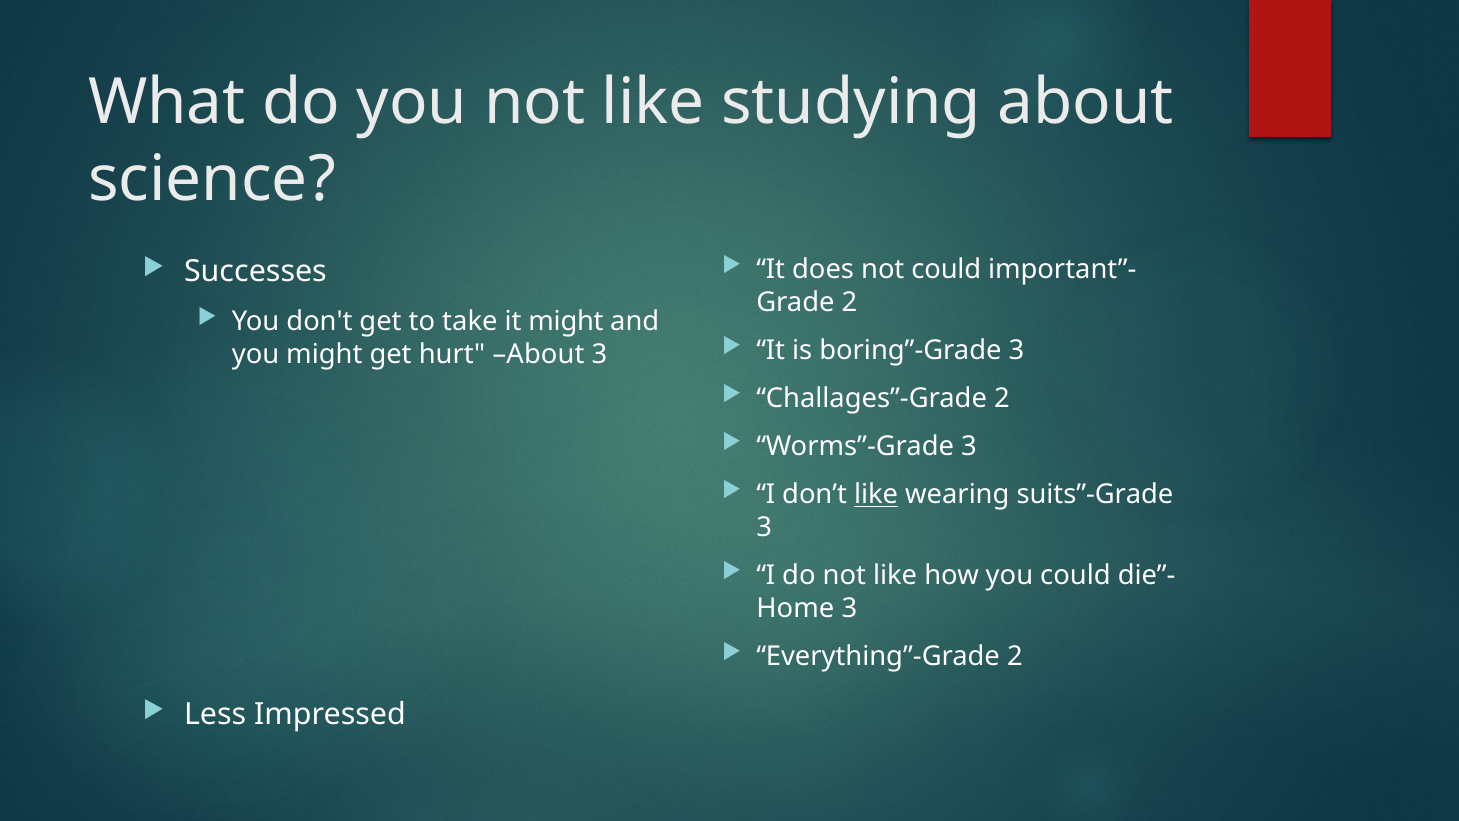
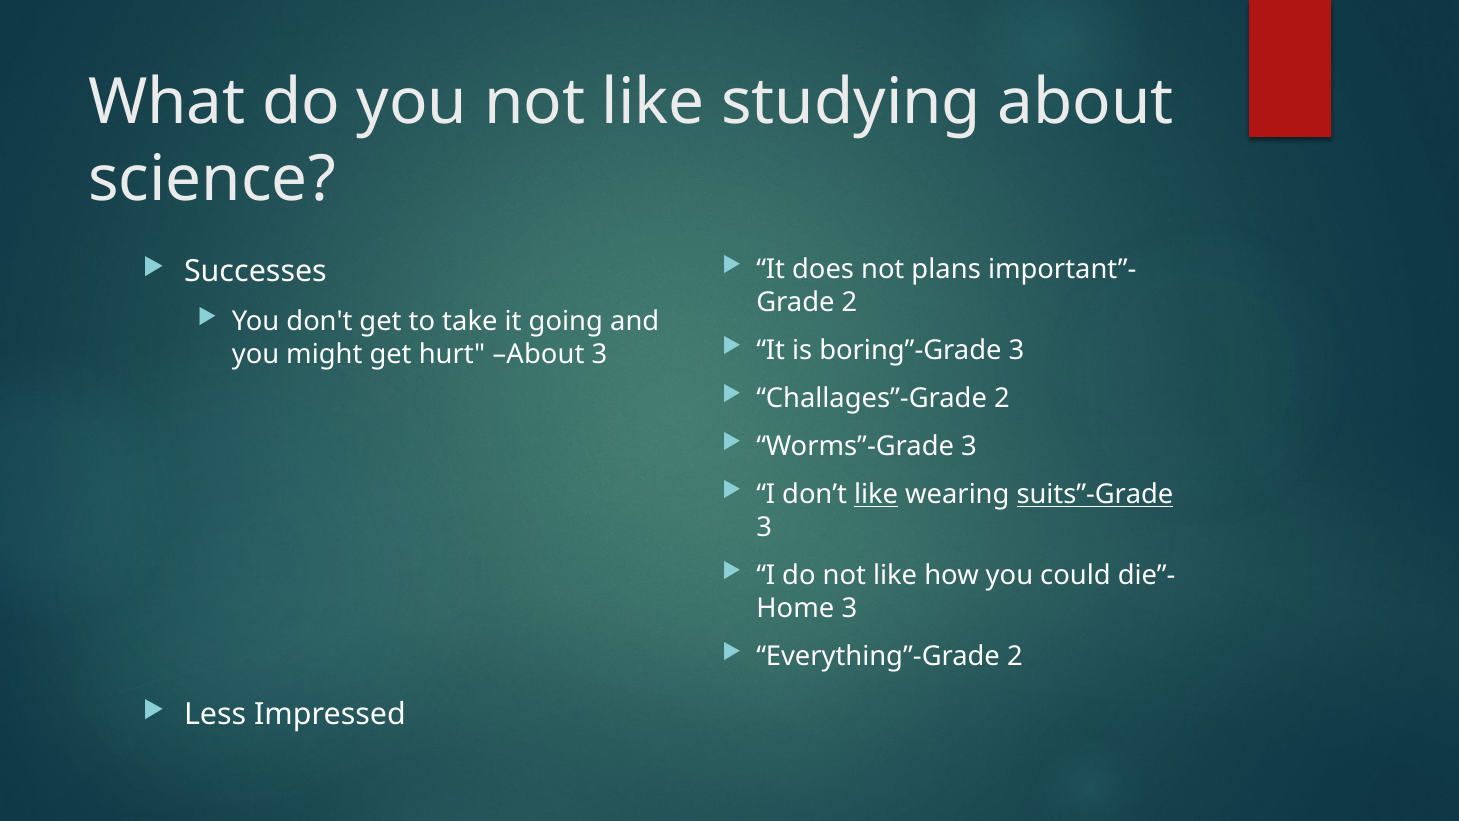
not could: could -> plans (946, 269)
it might: might -> going (566, 321)
suits”-Grade underline: none -> present (1095, 494)
